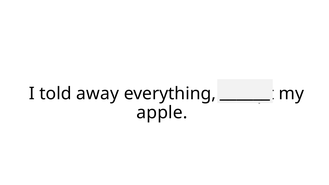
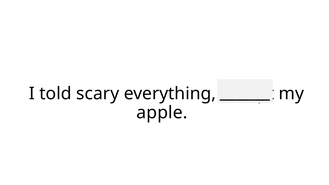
away: away -> scary (98, 94)
